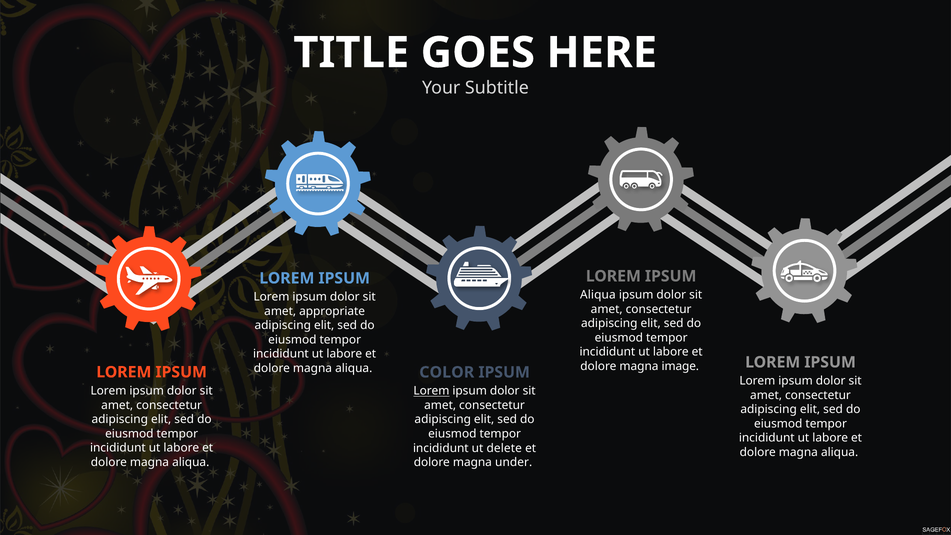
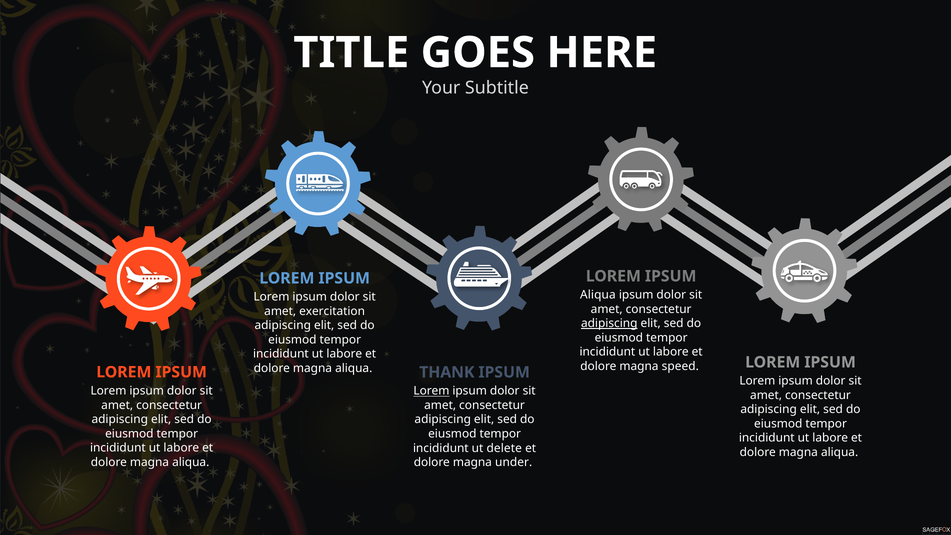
appropriate: appropriate -> exercitation (332, 311)
adipiscing underline: none -> present (609, 323)
image: image -> speed (680, 366)
COLOR: COLOR -> THANK (447, 372)
